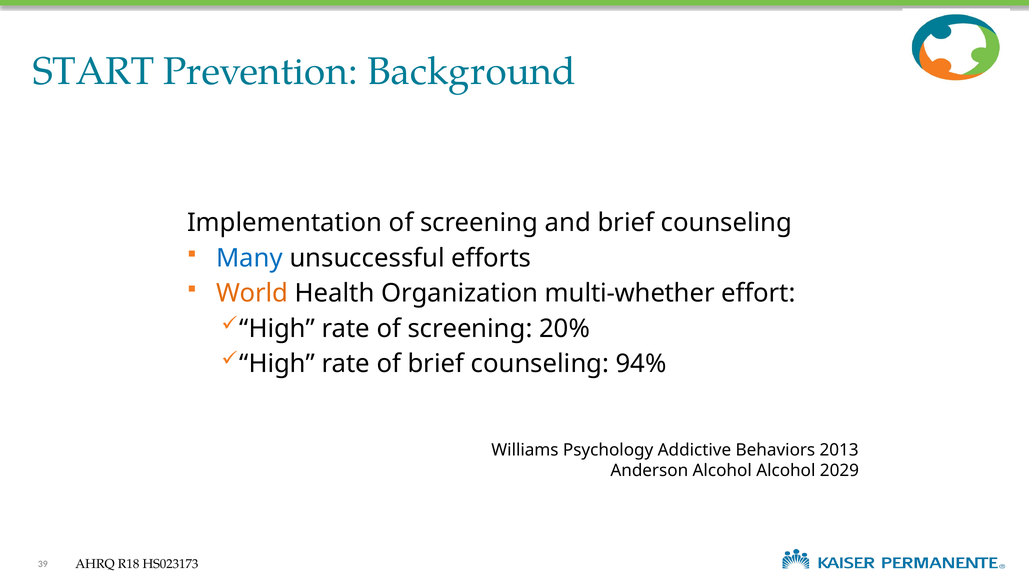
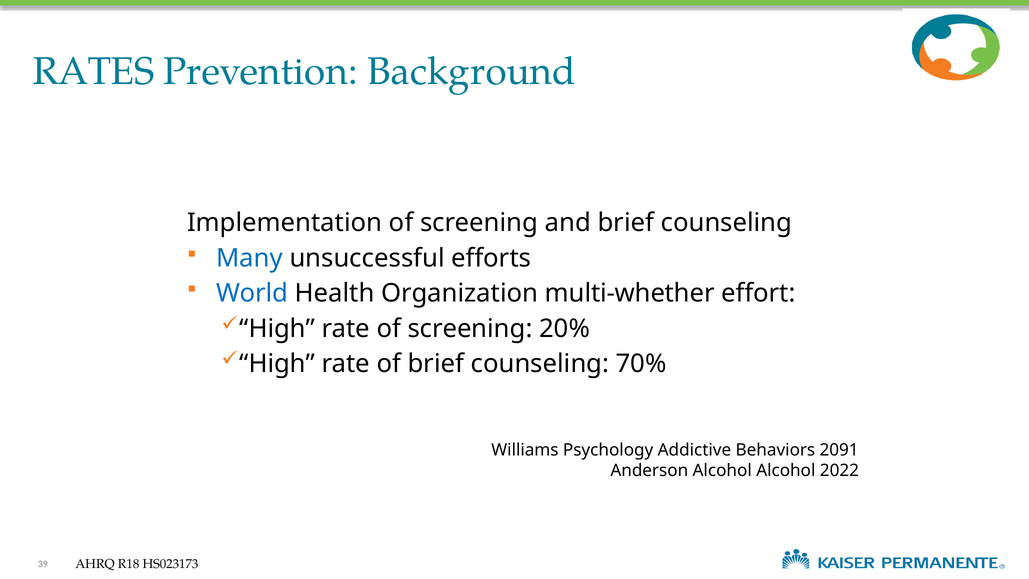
START: START -> RATES (94, 71)
World colour: orange -> blue (252, 293)
94%: 94% -> 70% (641, 364)
2013: 2013 -> 2091 (839, 450)
2029: 2029 -> 2022 (839, 470)
